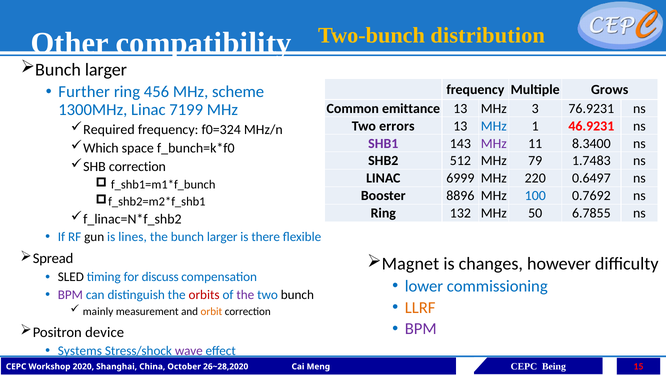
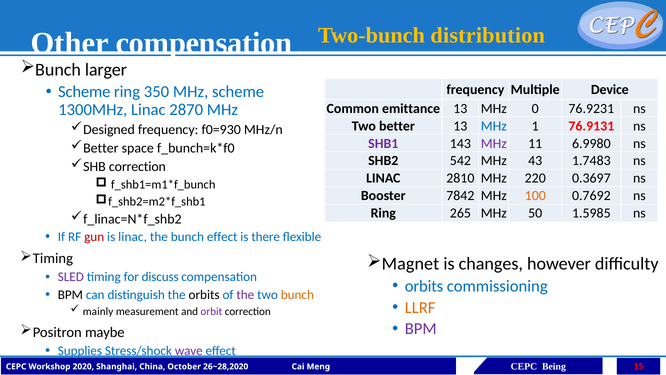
Other compatibility: compatibility -> compensation (204, 43)
Further: Further -> Scheme (84, 92)
456: 456 -> 350 (157, 92)
Grows: Grows -> Device (610, 89)
3: 3 -> 0 (535, 108)
7199: 7199 -> 2870 (186, 110)
Two errors: errors -> better (397, 126)
46.9231: 46.9231 -> 76.9131 (591, 126)
Required: Required -> Designed (109, 130)
f0=324: f0=324 -> f0=930 (221, 130)
8.3400: 8.3400 -> 6.9980 (591, 143)
Which: Which -> Better (101, 148)
512: 512 -> 542 (460, 161)
79: 79 -> 43 (535, 161)
6999: 6999 -> 2810 (460, 178)
0.6497: 0.6497 -> 0.3697 (591, 178)
8896: 8896 -> 7842 (460, 196)
100 colour: blue -> orange (535, 196)
132: 132 -> 265 (460, 213)
6.7855: 6.7855 -> 1.5985 (591, 213)
gun colour: black -> red (94, 236)
is lines: lines -> linac (133, 236)
the bunch larger: larger -> effect (222, 236)
Spread: Spread -> Timing (53, 258)
SLED colour: black -> purple (71, 277)
lower: lower -> orbits (424, 286)
BPM colour: purple -> black (70, 295)
orbits colour: red -> black (204, 295)
bunch colour: black -> orange (297, 295)
orbit colour: orange -> purple (211, 311)
device: device -> maybe (105, 332)
Systems: Systems -> Supplies (80, 350)
